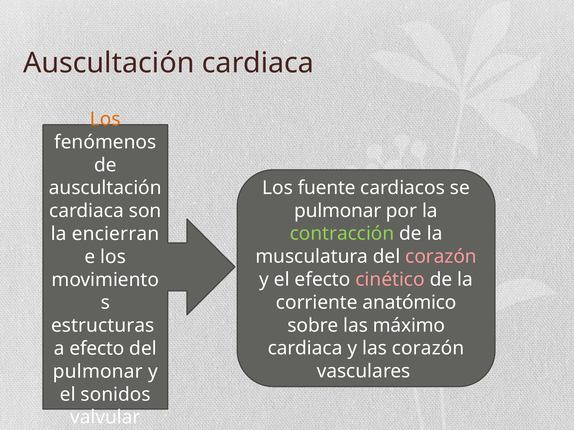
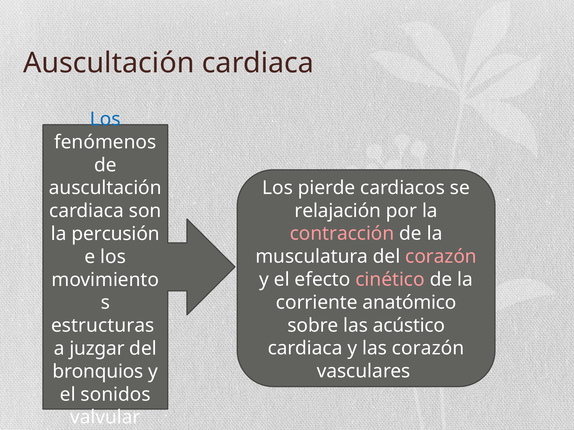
Los colour: orange -> blue (105, 119)
fuente: fuente -> pierde (327, 188)
pulmonar: pulmonar -> relajación (338, 211)
contracción colour: light green -> pink (342, 234)
encierran: encierran -> percusión (116, 234)
máximo: máximo -> acústico (409, 326)
a efecto: efecto -> juzgar (97, 349)
pulmonar: pulmonar -> bronquios (98, 372)
